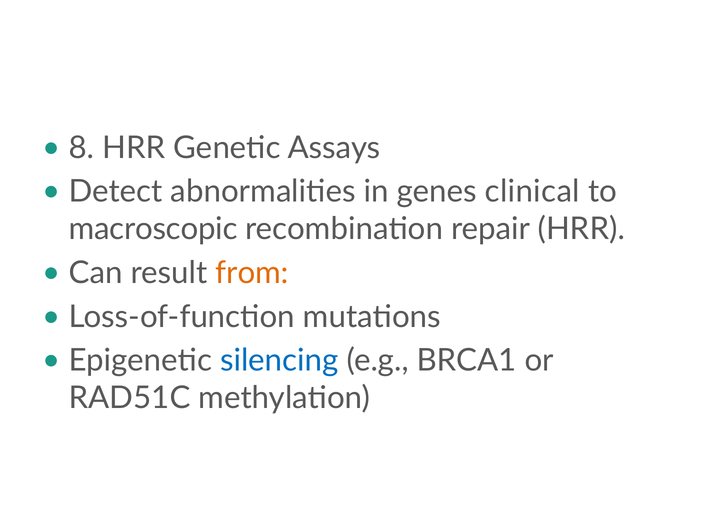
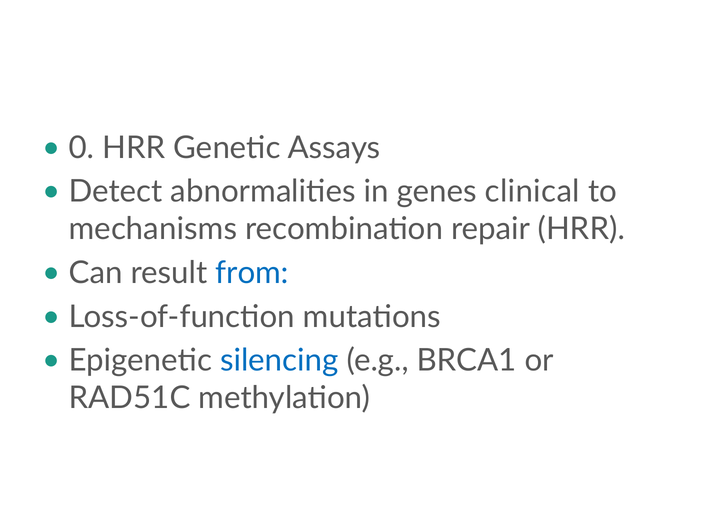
8: 8 -> 0 (81, 148)
macroscopic: macroscopic -> mechanisms (153, 229)
from colour: orange -> blue (252, 273)
